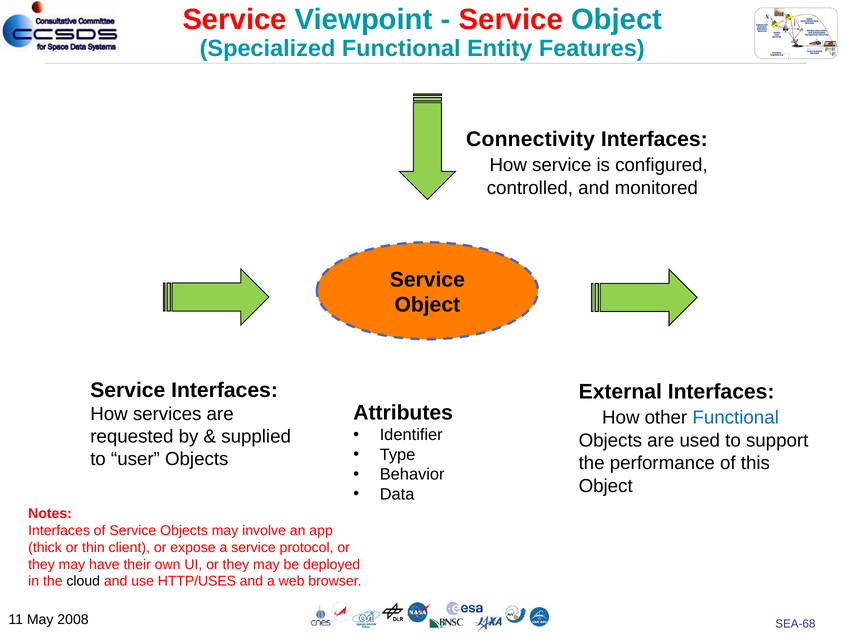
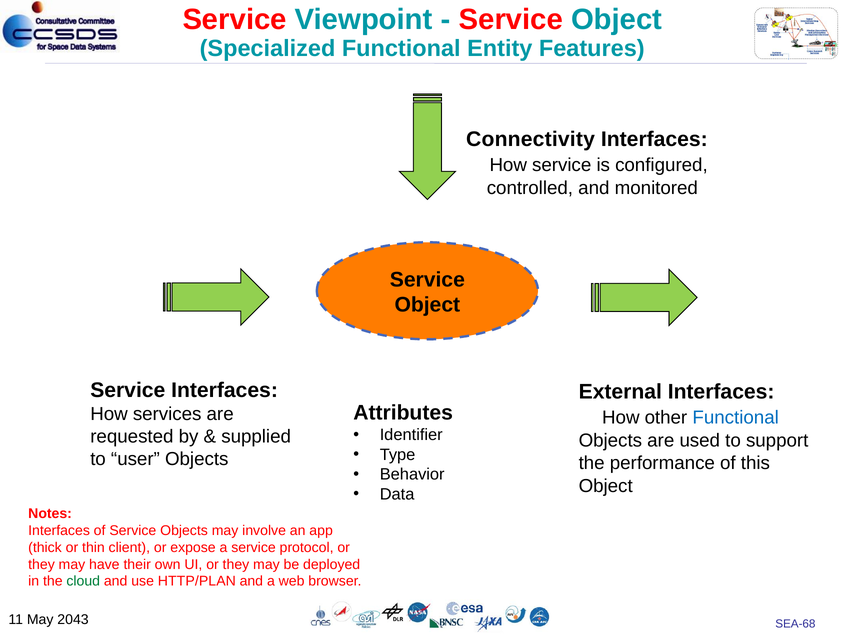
cloud colour: black -> green (83, 581)
HTTP/USES: HTTP/USES -> HTTP/PLAN (197, 581)
2008: 2008 -> 2043 (73, 619)
